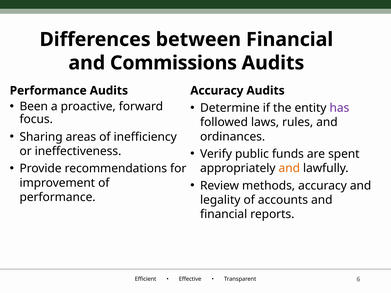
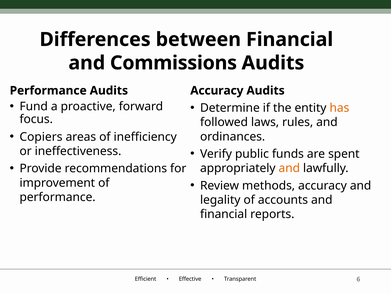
Been: Been -> Fund (34, 106)
has colour: purple -> orange (339, 108)
Sharing: Sharing -> Copiers (41, 137)
